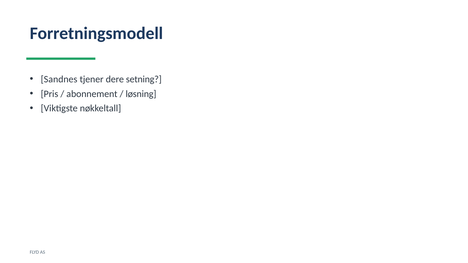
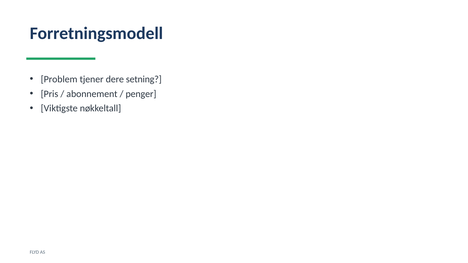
Sandnes: Sandnes -> Problem (59, 79)
løsning: løsning -> penger (141, 94)
